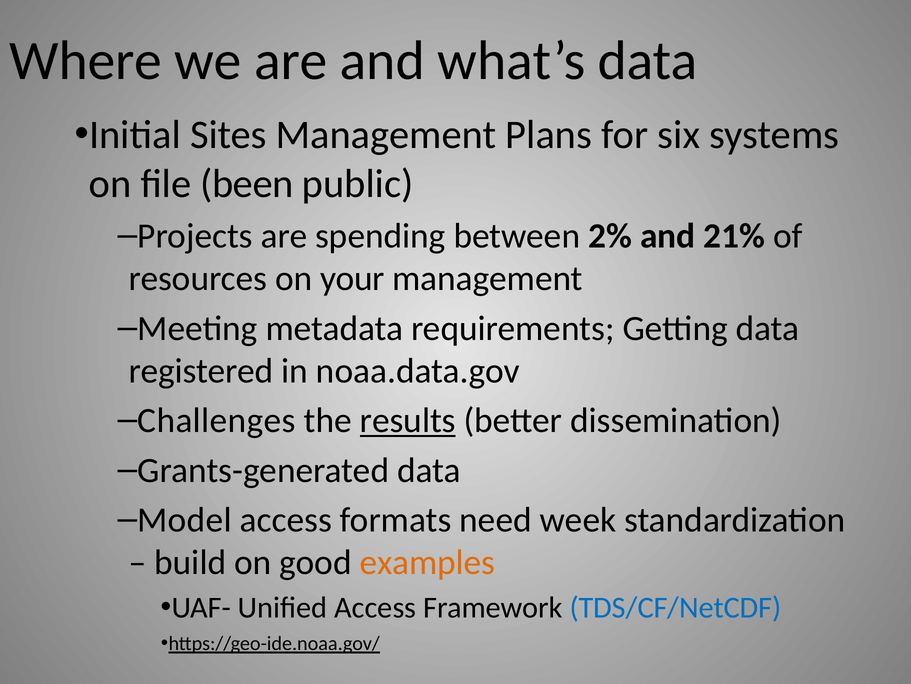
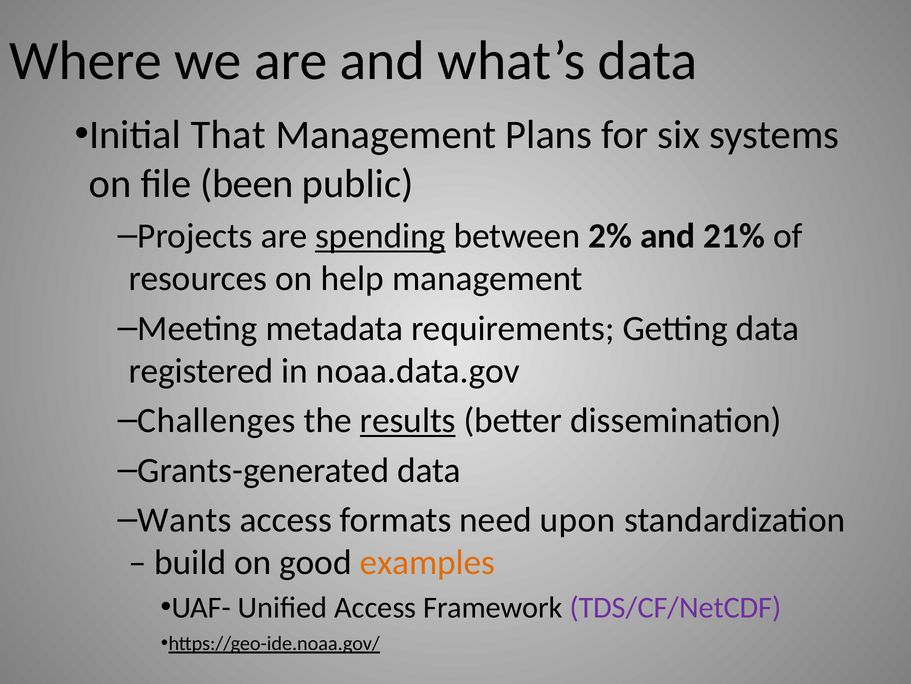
Sites: Sites -> That (228, 135)
spending underline: none -> present (380, 236)
your: your -> help (352, 278)
Model: Model -> Wants (184, 519)
week: week -> upon (578, 519)
TDS/CF/NetCDF colour: blue -> purple (676, 607)
